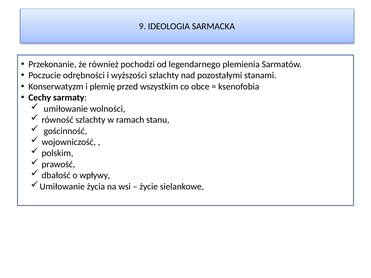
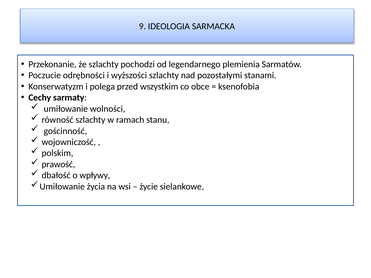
że również: również -> szlachty (104, 64)
plemię: plemię -> polega (102, 87)
